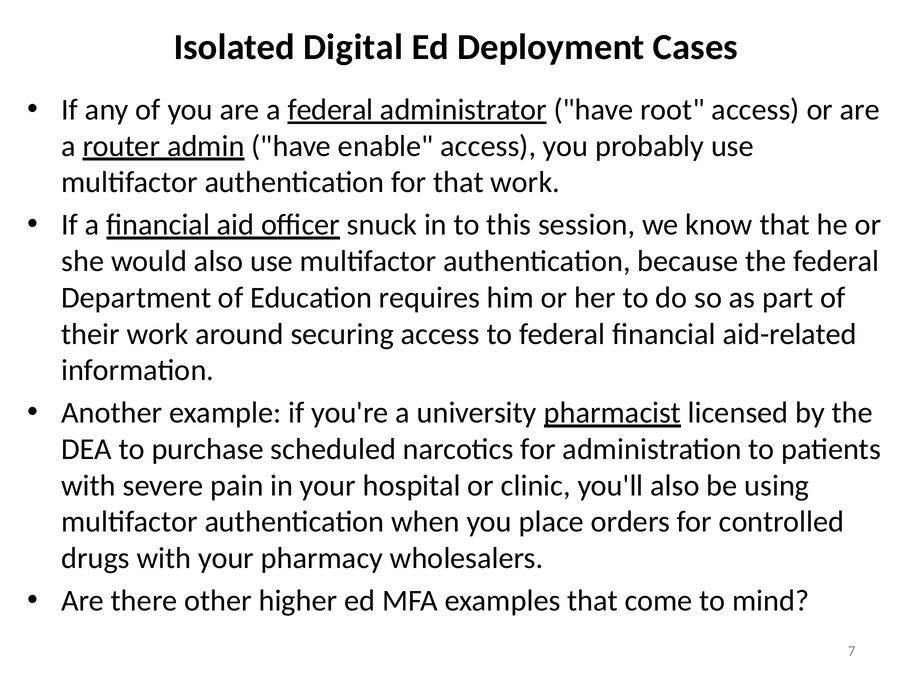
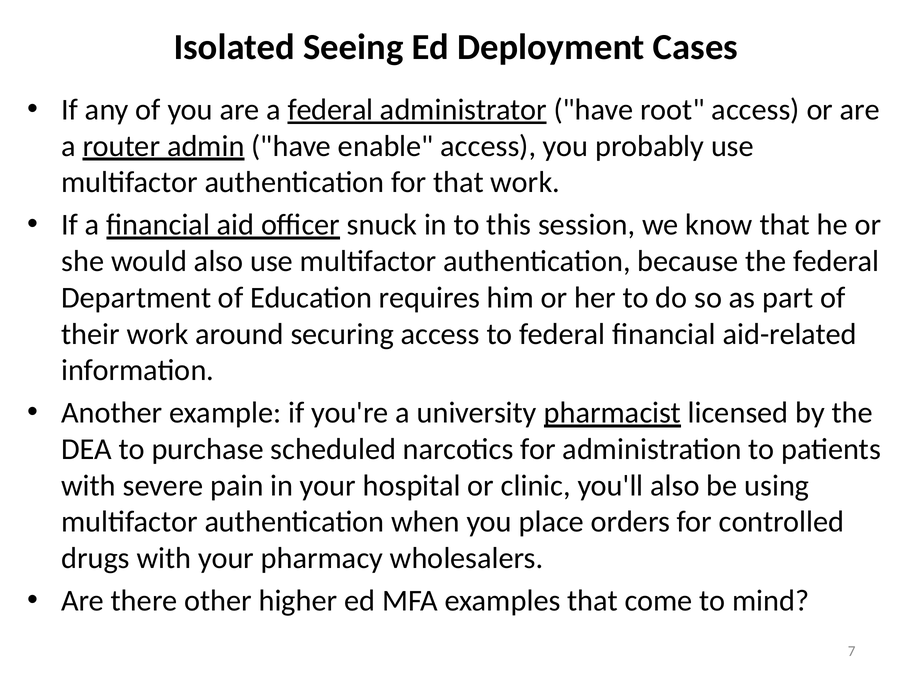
Digital: Digital -> Seeing (353, 47)
